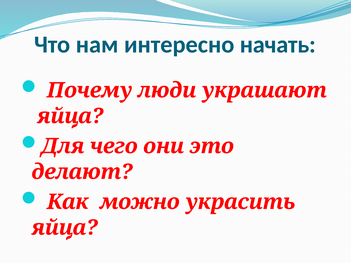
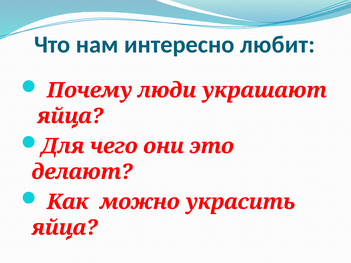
начать: начать -> любит (278, 45)
